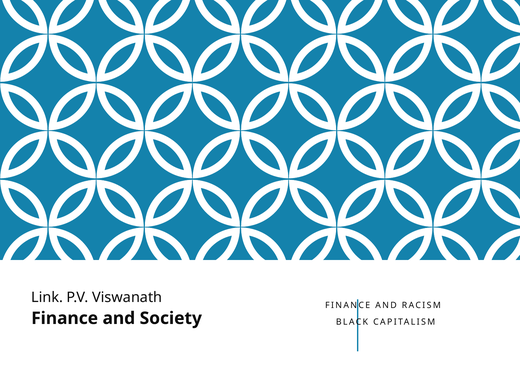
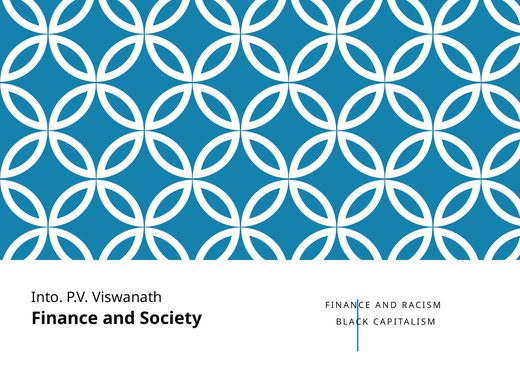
Link: Link -> Into (47, 298)
